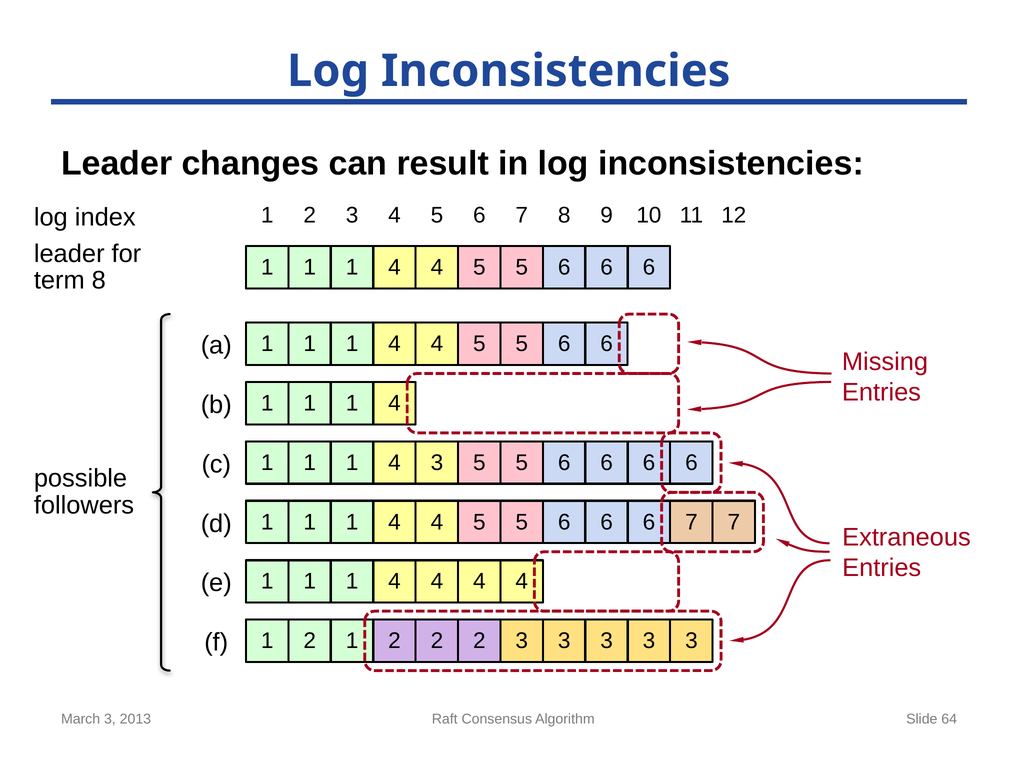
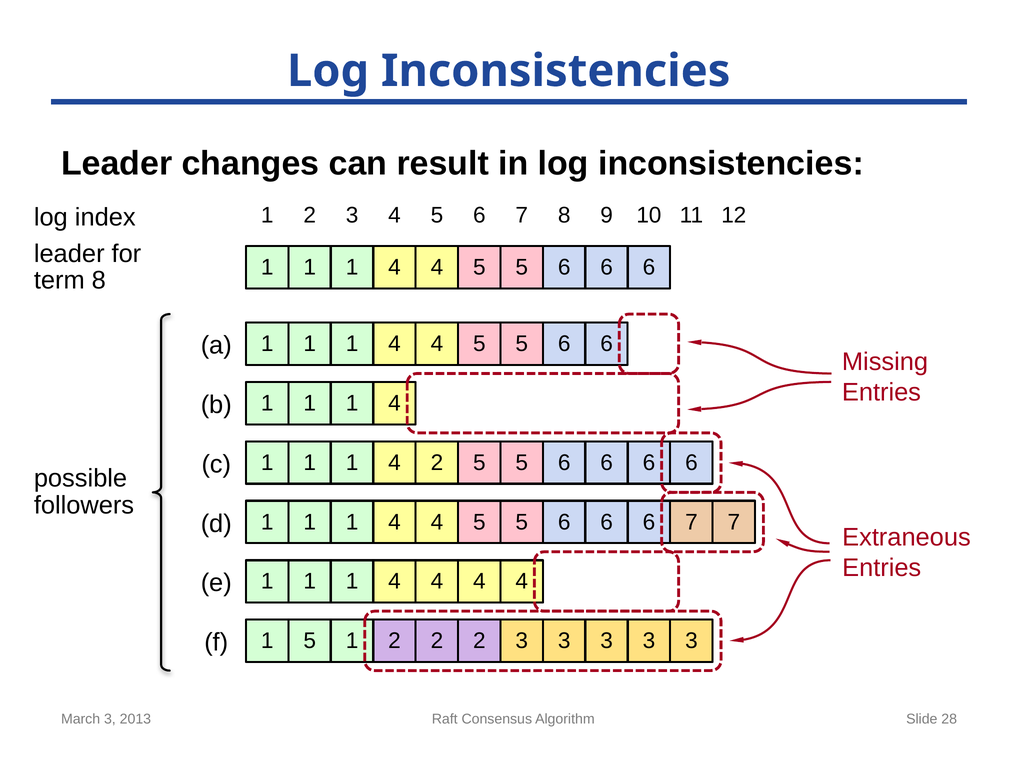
1 1 3: 3 -> 2 (437, 462)
2: 2 -> 5 (310, 640)
64: 64 -> 28 (949, 719)
